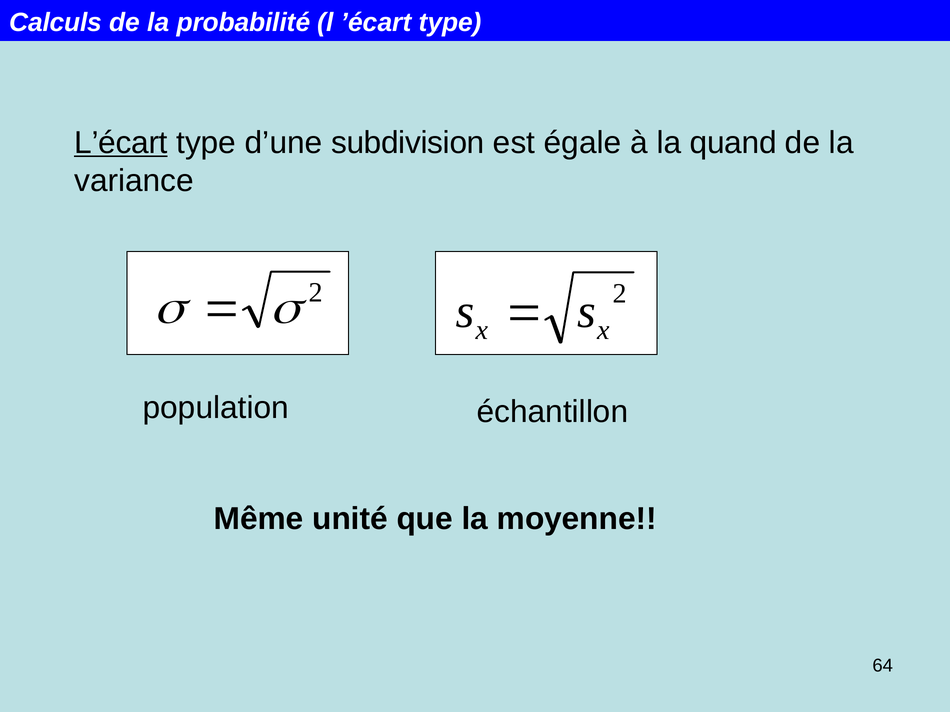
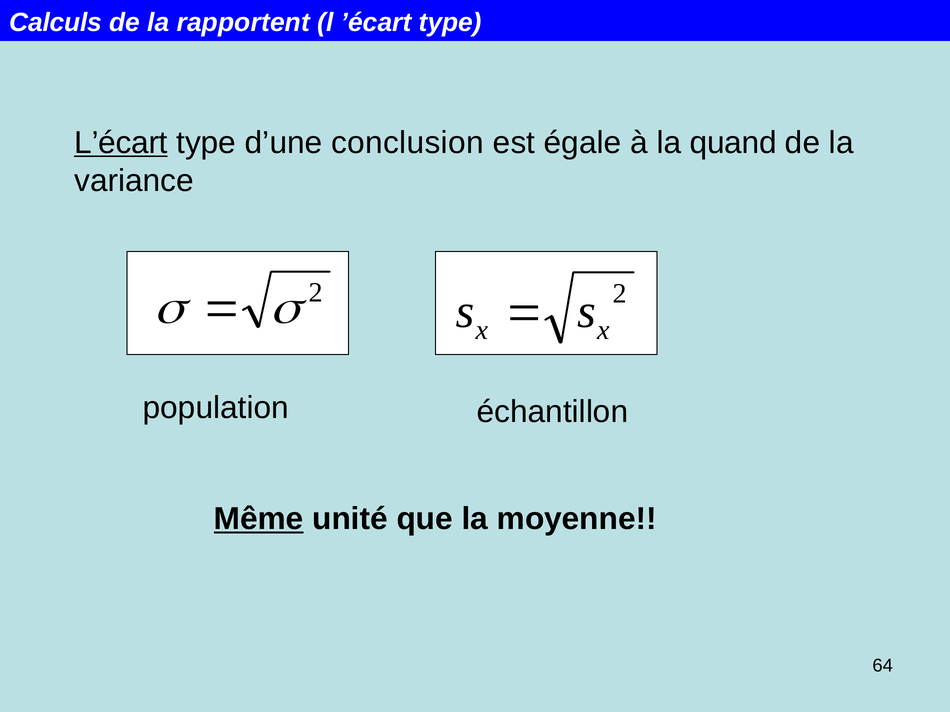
probabilité: probabilité -> rapportent (243, 22)
subdivision: subdivision -> conclusion (407, 143)
Même underline: none -> present (259, 519)
